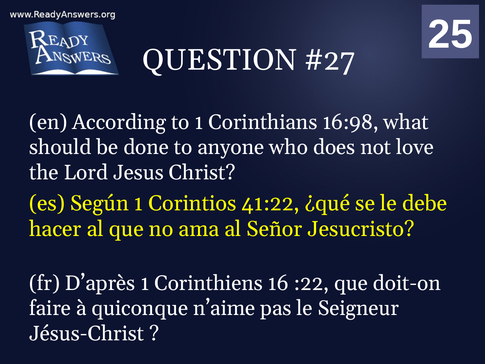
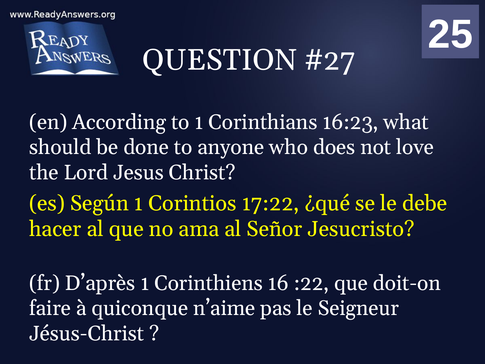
16:98: 16:98 -> 16:23 (350, 122)
41:22: 41:22 -> 17:22 (271, 203)
